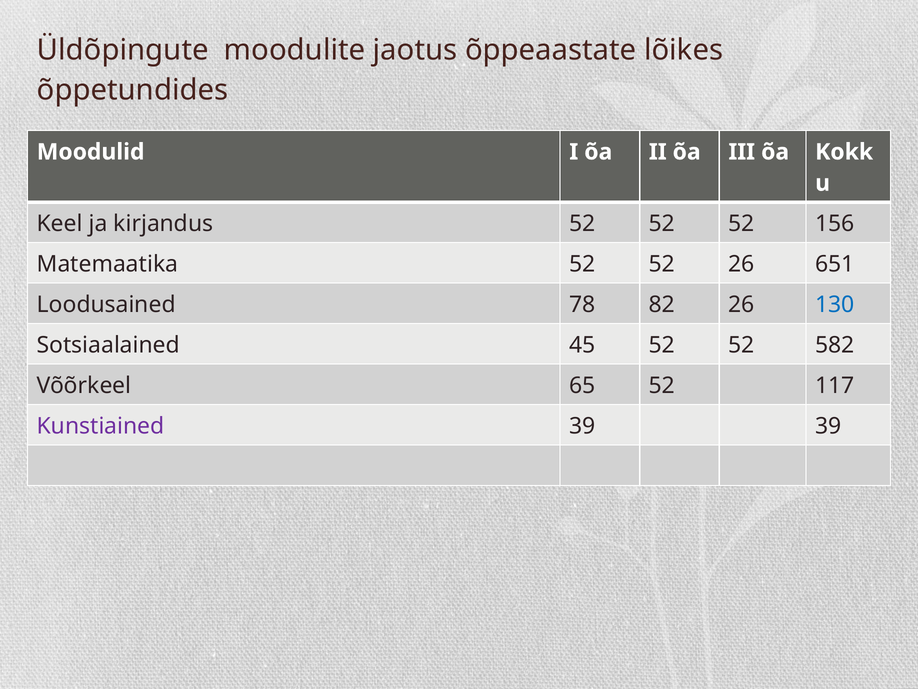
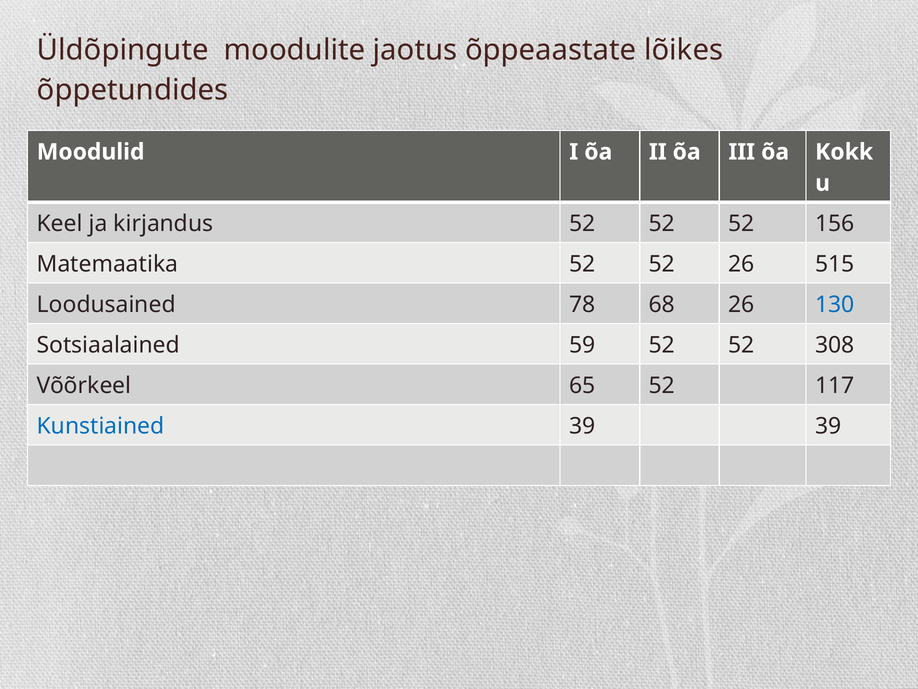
651: 651 -> 515 (835, 264)
82: 82 -> 68 (662, 304)
45: 45 -> 59 (582, 345)
582: 582 -> 308 (835, 345)
Kunstiained colour: purple -> blue (101, 426)
